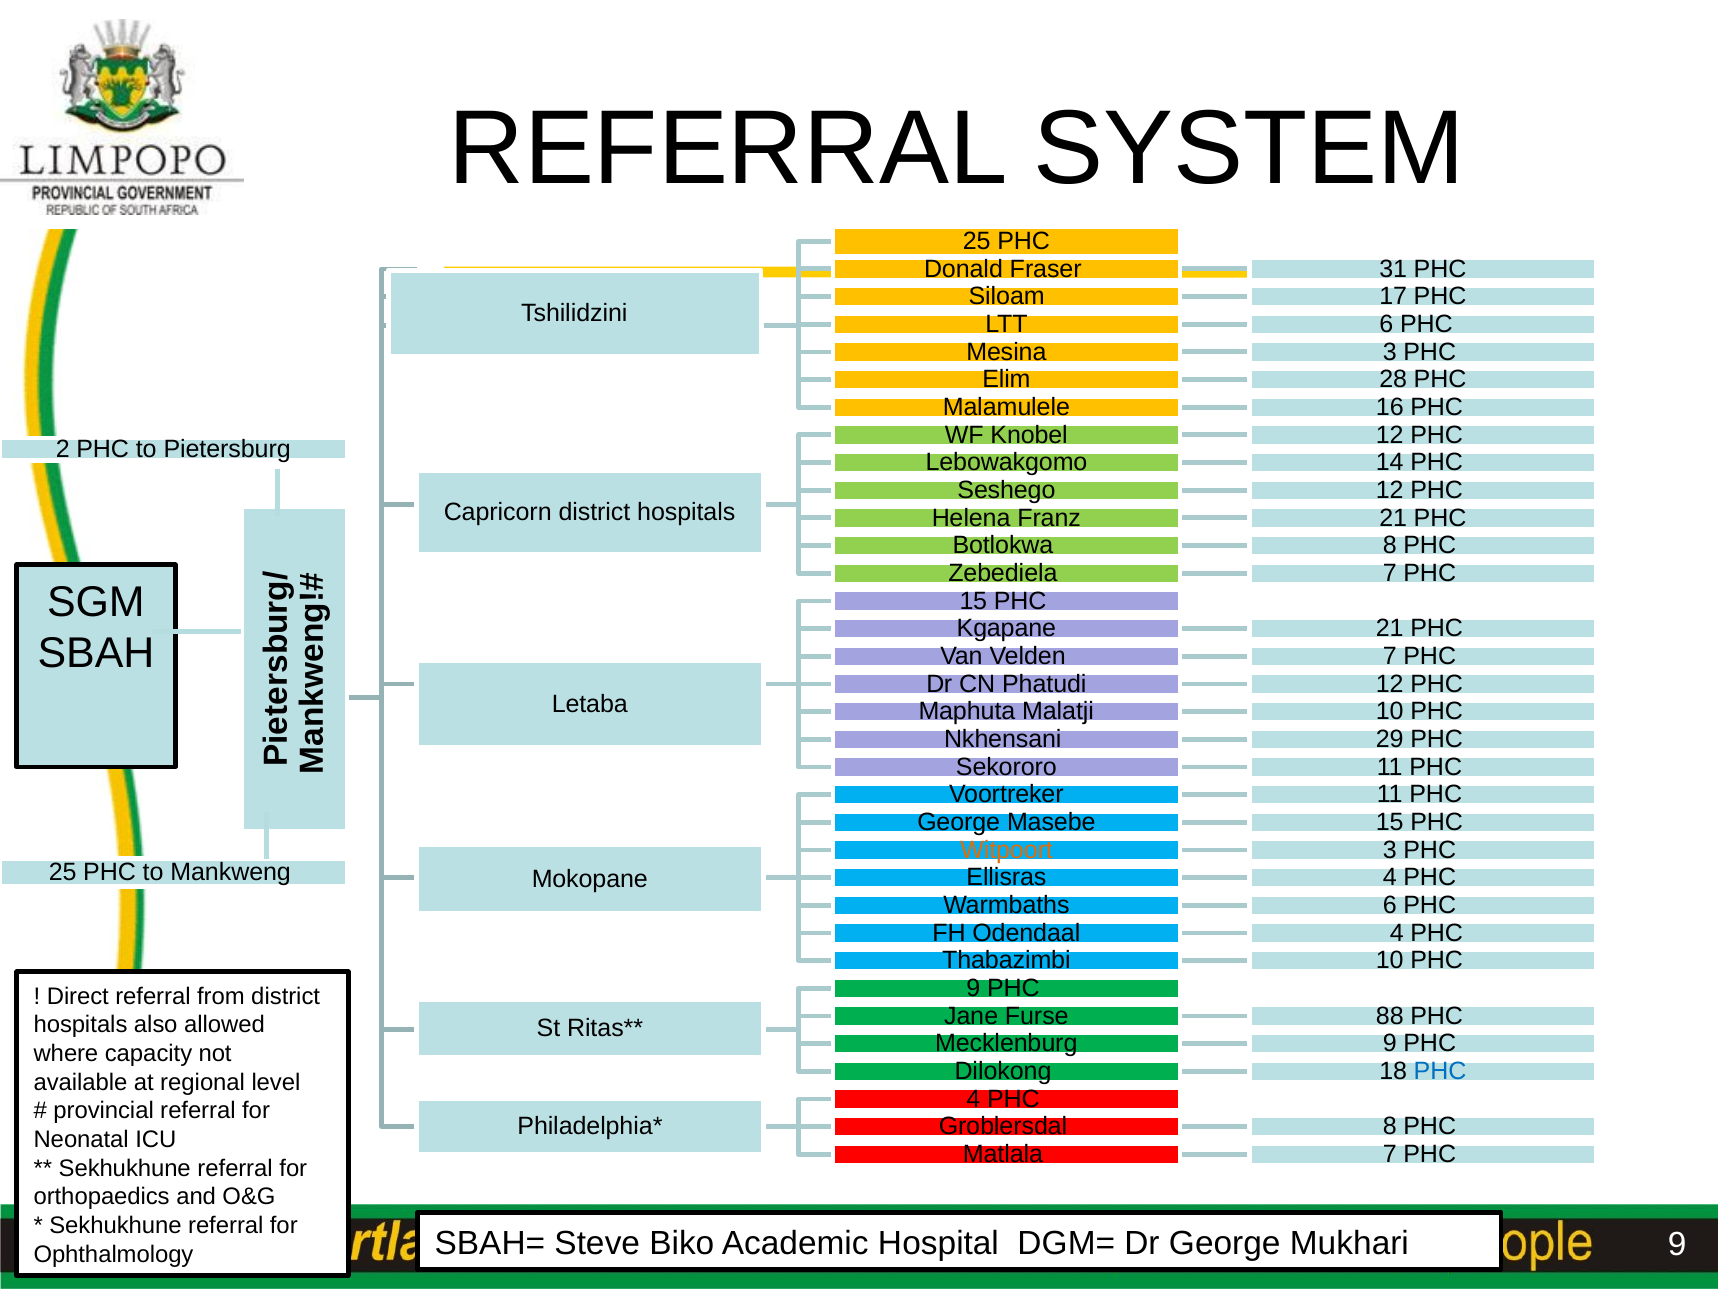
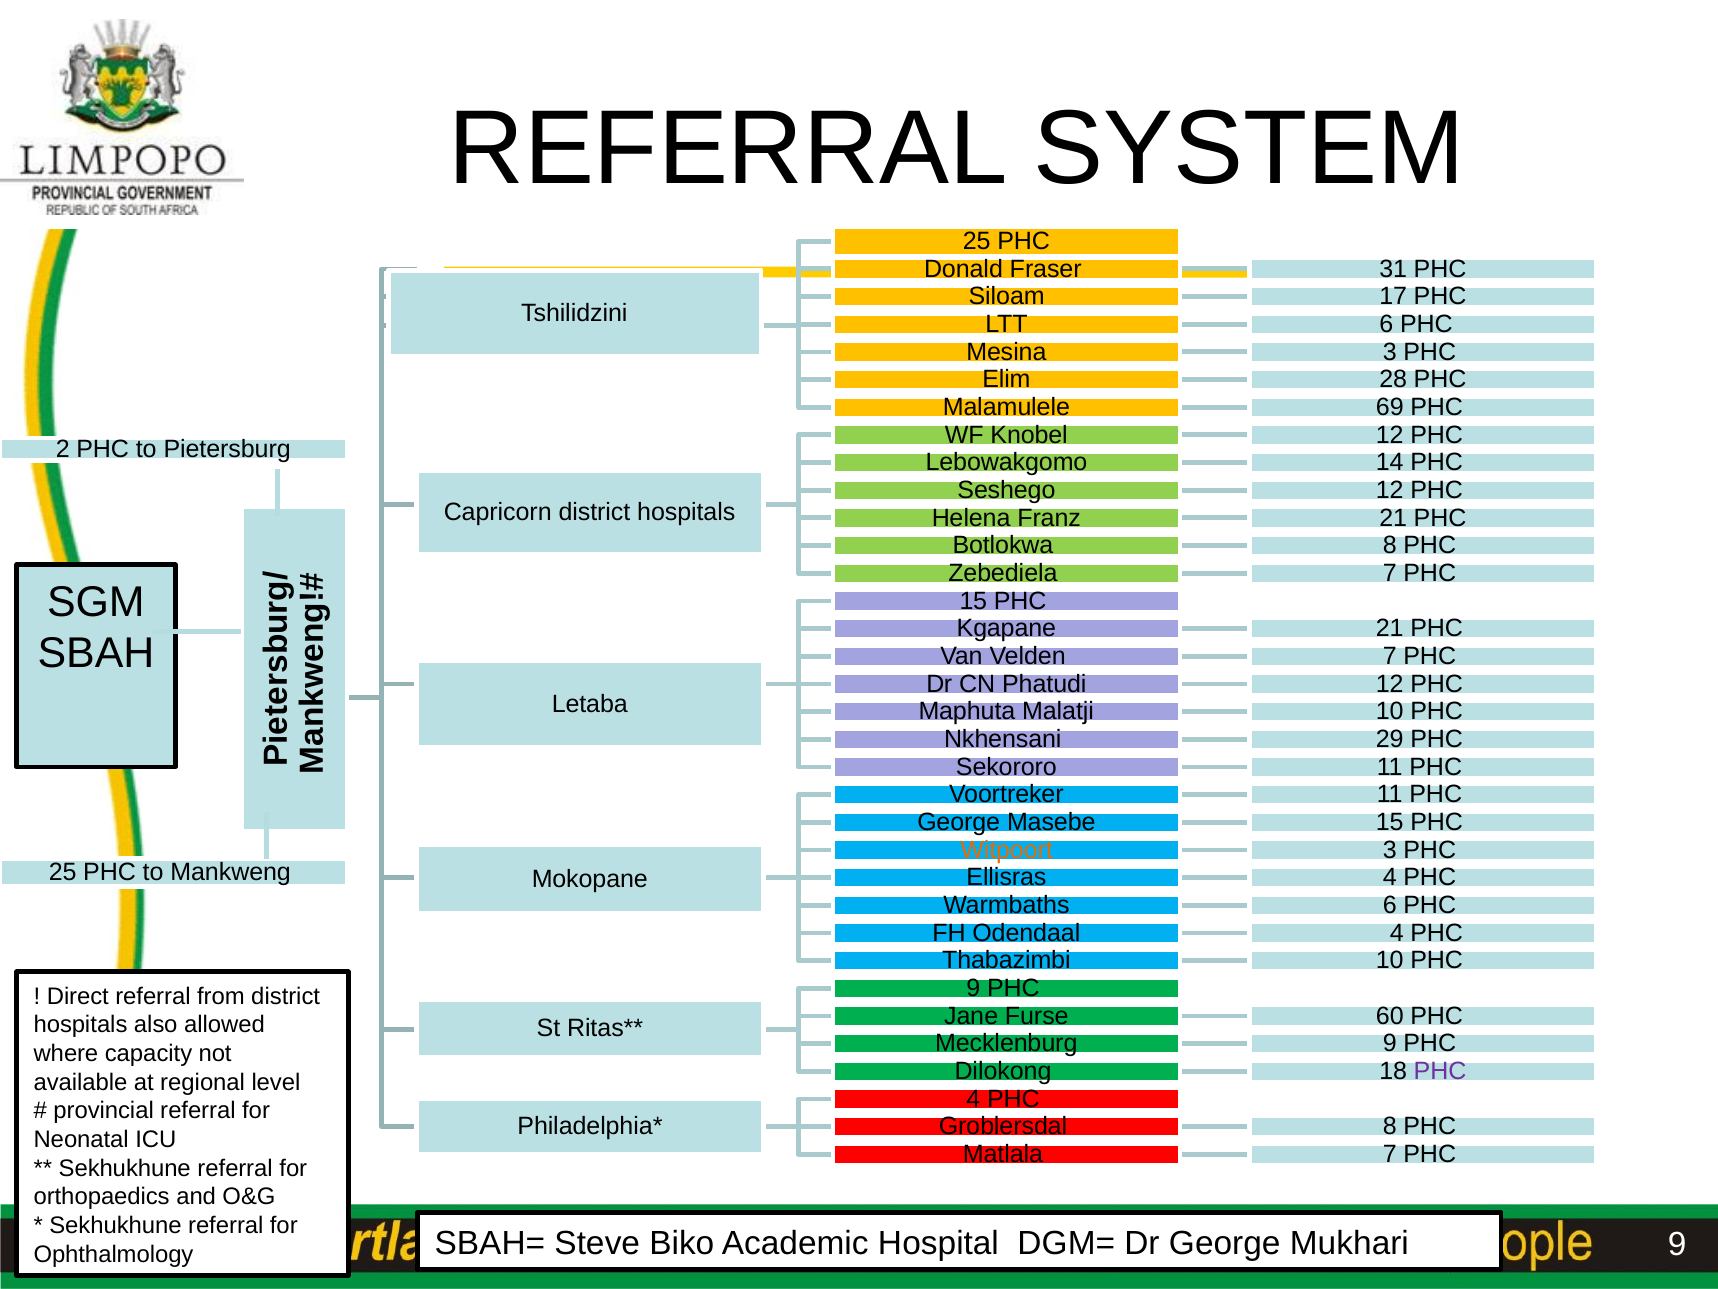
16: 16 -> 69 (1390, 407)
88: 88 -> 60 (1390, 1016)
PHC colour: blue -> purple (1440, 1071)
